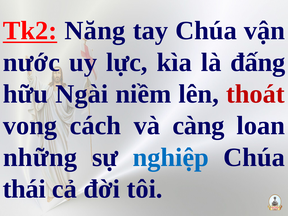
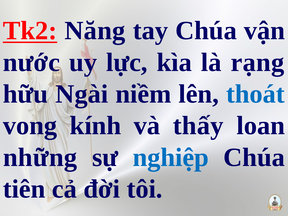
đấng: đấng -> rạng (258, 62)
thoát colour: red -> blue (255, 94)
cách: cách -> kính (95, 126)
càng: càng -> thấy (198, 126)
thái: thái -> tiên (24, 189)
